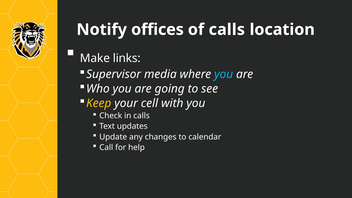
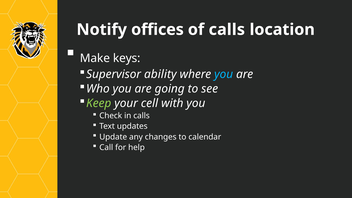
links: links -> keys (127, 58)
media: media -> ability (160, 74)
Keep colour: yellow -> light green (99, 103)
